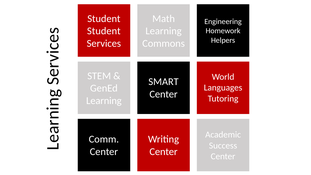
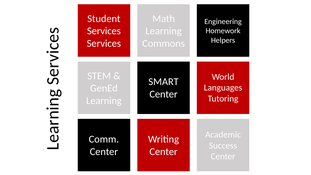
Student: Student -> Services (104, 31)
